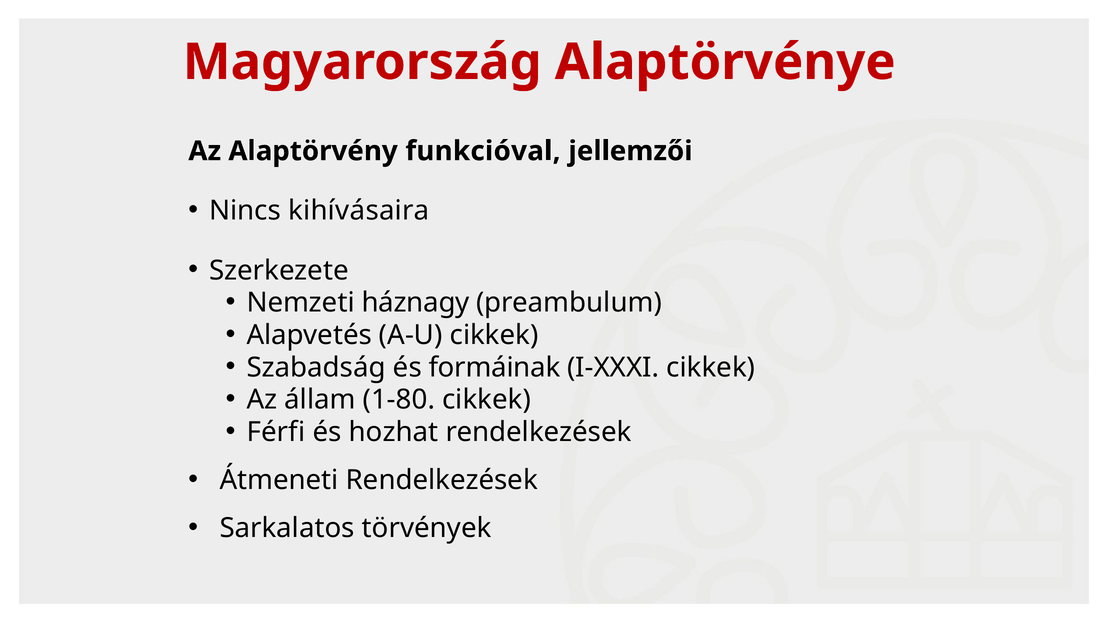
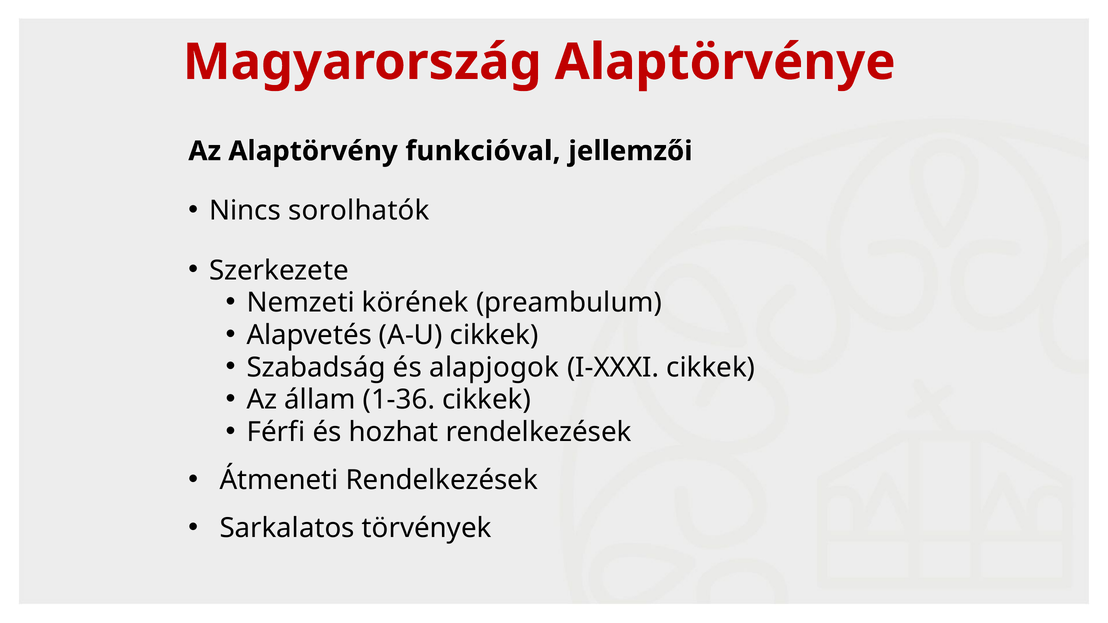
kihívásaira: kihívásaira -> sorolhatók (359, 211)
háznagy: háznagy -> körének (415, 303)
formáinak: formáinak -> alapjogok (494, 368)
1-80: 1-80 -> 1-36 (399, 400)
